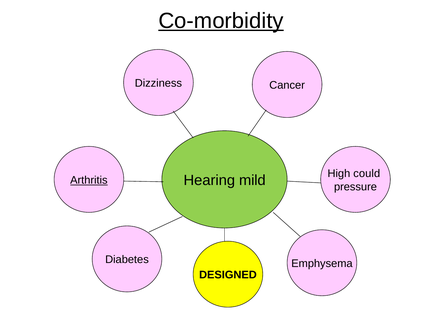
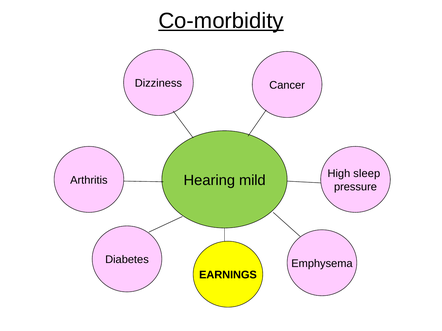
could: could -> sleep (367, 174)
Arthritis underline: present -> none (89, 180)
DESIGNED: DESIGNED -> EARNINGS (228, 275)
